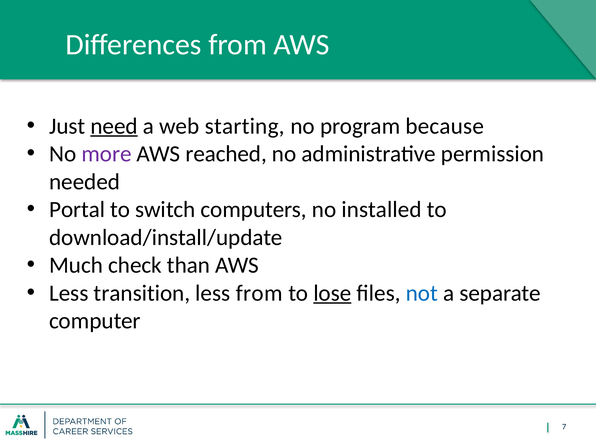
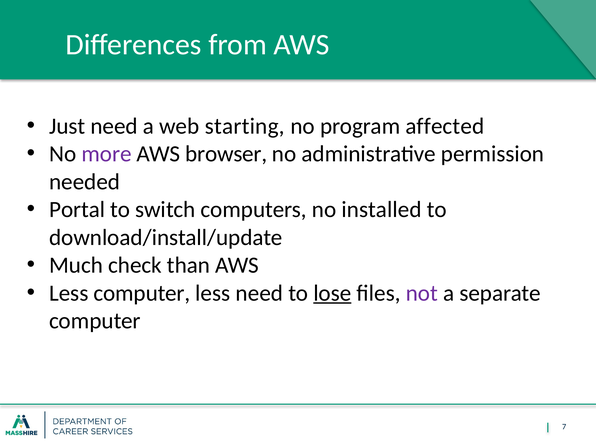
need underline: present -> none (114, 126)
because: because -> affected (445, 126)
reached: reached -> browser (226, 154)
Less transition: transition -> computer (142, 293)
less from: from -> need (259, 293)
not colour: blue -> purple (422, 293)
